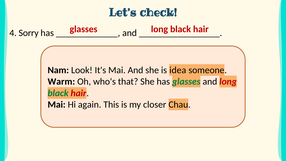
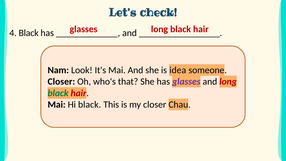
4 Sorry: Sorry -> Black (29, 33)
Warm: Warm -> Closer (61, 82)
glasses colour: green -> purple (186, 82)
Hi again: again -> black (90, 104)
